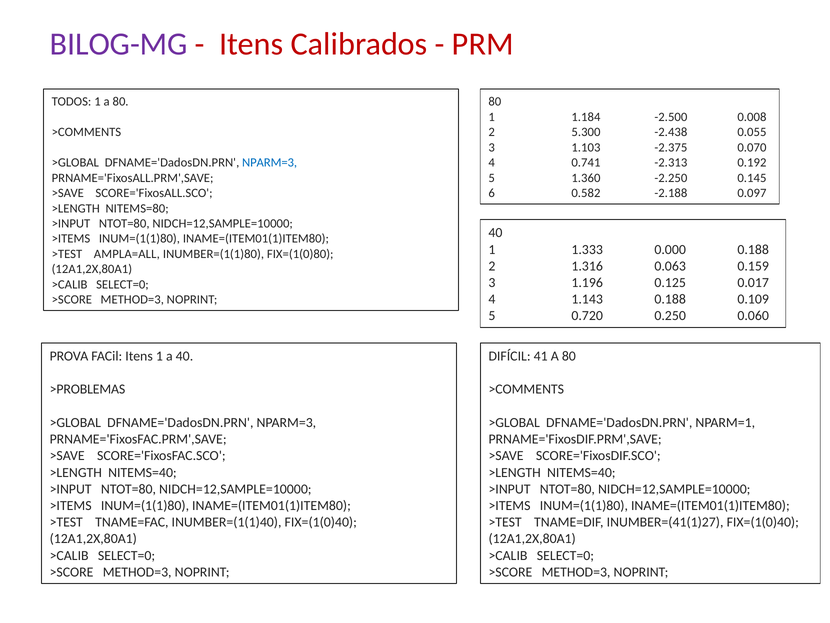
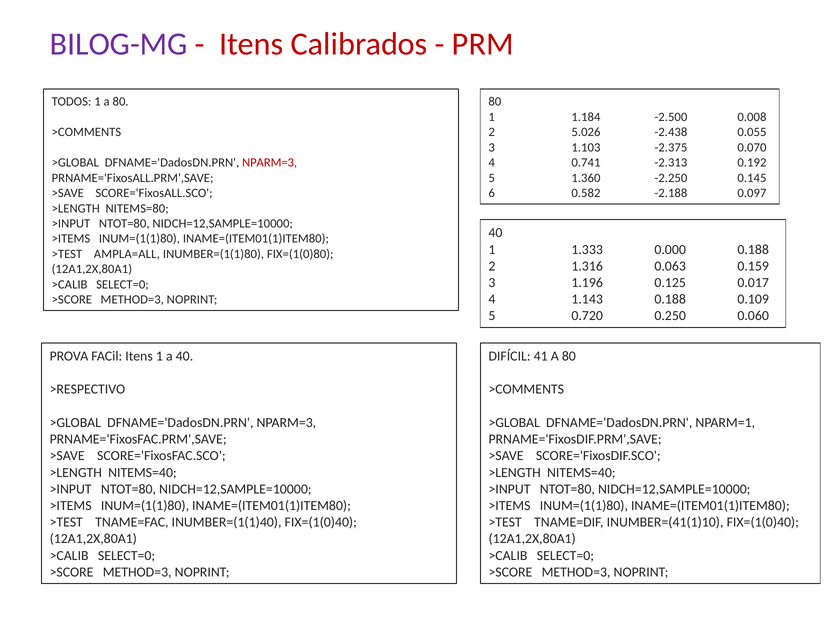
5.300: 5.300 -> 5.026 (586, 132)
NPARM=3 colour: blue -> red (270, 162)
>PROBLEMAS: >PROBLEMAS -> >RESPECTIVO (87, 389)
INUMBER=(41(1)27: INUMBER=(41(1)27 -> INUMBER=(41(1)10 (665, 522)
